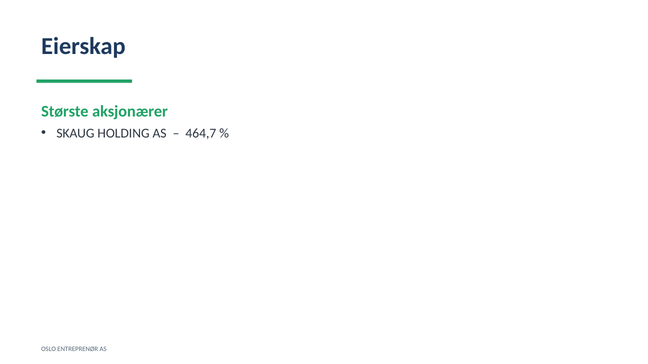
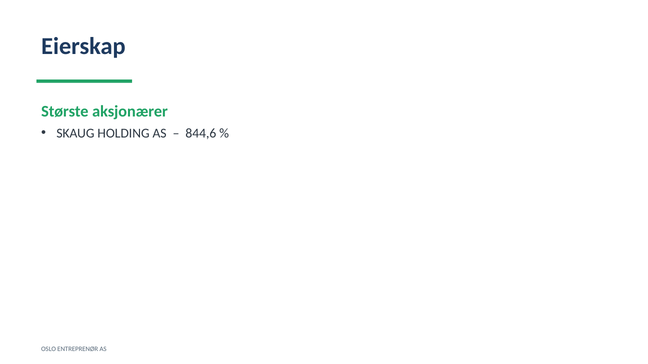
464,7: 464,7 -> 844,6 (201, 133)
